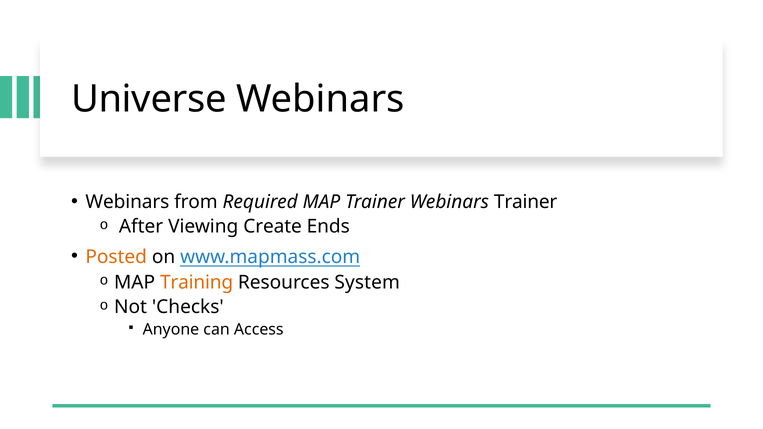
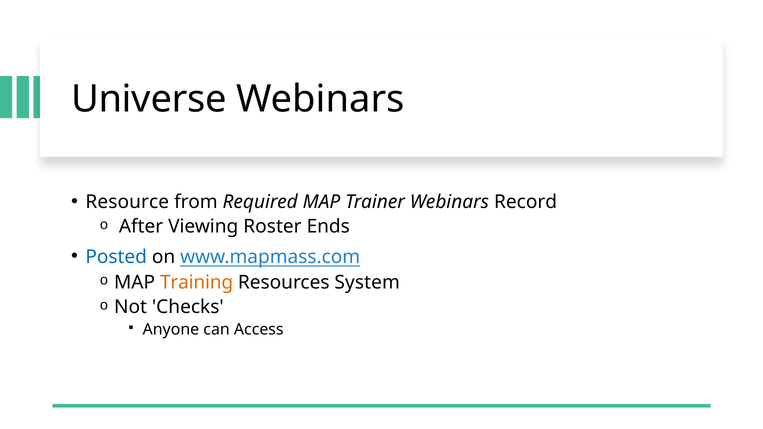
Webinars: Webinars -> Resource (127, 202)
Webinars Trainer: Trainer -> Record (526, 202)
Create: Create -> Roster (272, 226)
Posted colour: orange -> blue (116, 257)
